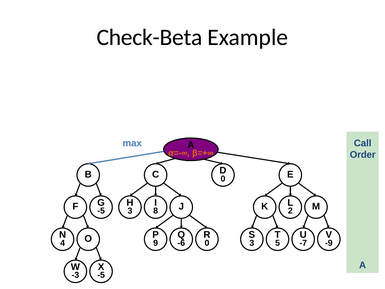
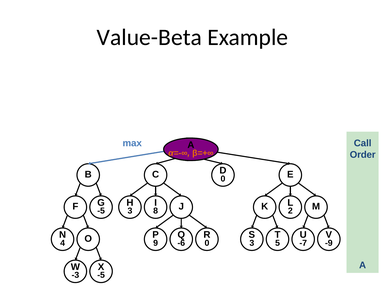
Check-Beta: Check-Beta -> Value-Beta (149, 37)
